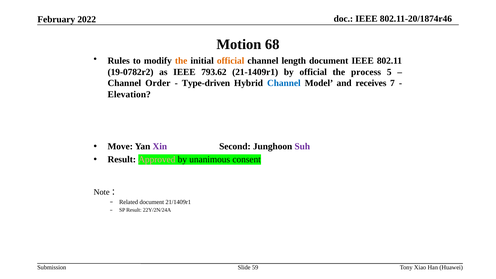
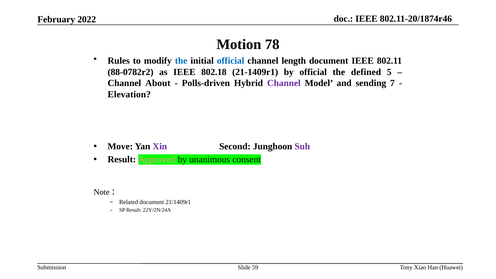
68: 68 -> 78 (272, 44)
the colour: orange -> blue (181, 61)
official colour: orange -> blue (231, 61)
19-0782r2: 19-0782r2 -> 88-0782r2 (131, 72)
793.62: 793.62 -> 802.18 (214, 72)
process: process -> defined (366, 72)
Order: Order -> About (158, 83)
Type-driven: Type-driven -> Polls-driven (206, 83)
Channel colour: blue -> purple (284, 83)
receives: receives -> sending (371, 83)
